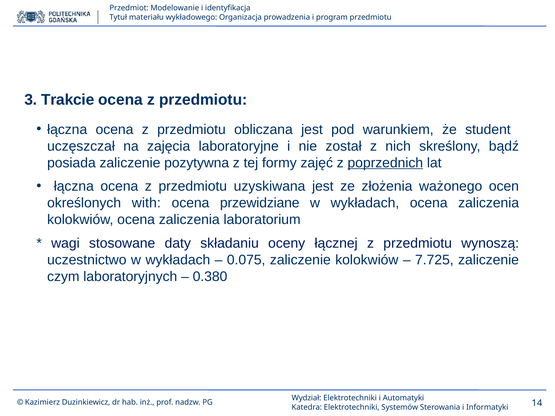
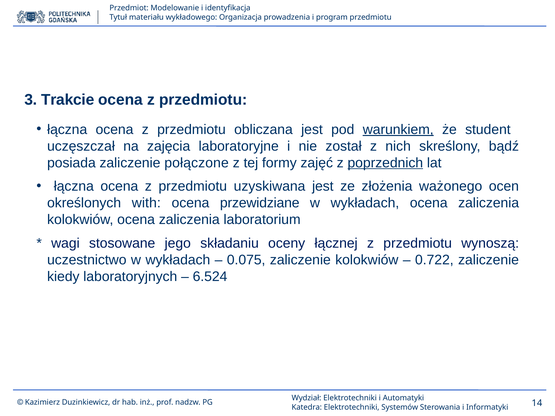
warunkiem underline: none -> present (398, 130)
pozytywna: pozytywna -> połączone (197, 163)
daty: daty -> jego (178, 243)
7.725: 7.725 -> 0.722 (434, 260)
czym: czym -> kiedy (63, 277)
0.380: 0.380 -> 6.524 (210, 277)
